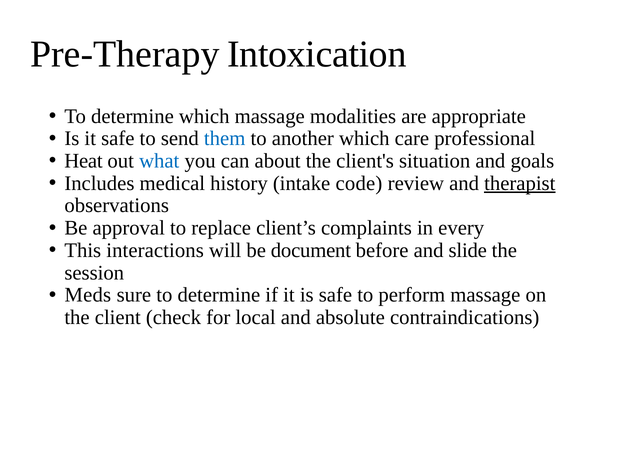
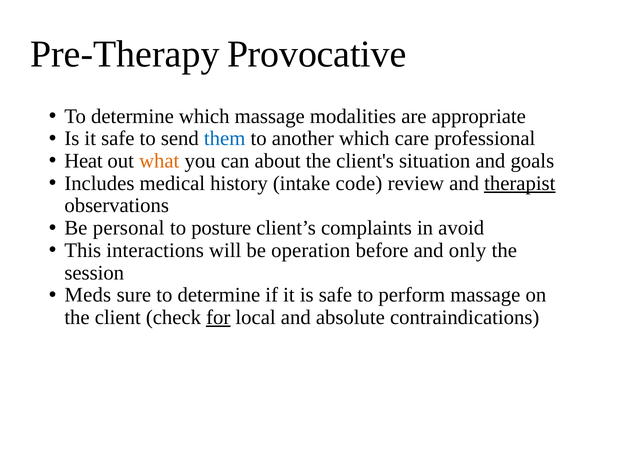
Intoxication: Intoxication -> Provocative (317, 54)
what colour: blue -> orange (159, 161)
approval: approval -> personal (129, 228)
replace: replace -> posture (221, 228)
every: every -> avoid (461, 228)
document: document -> operation (311, 250)
slide: slide -> only (468, 250)
for underline: none -> present (218, 317)
